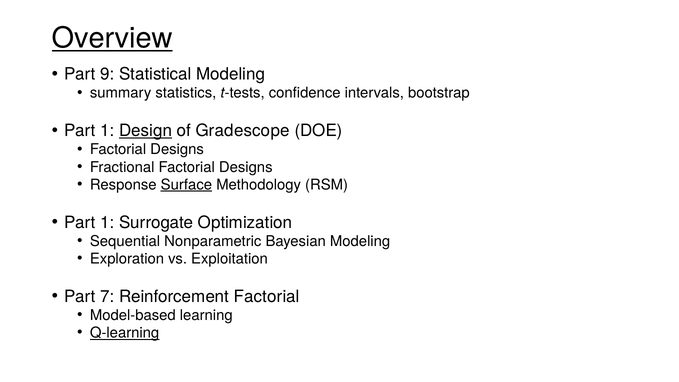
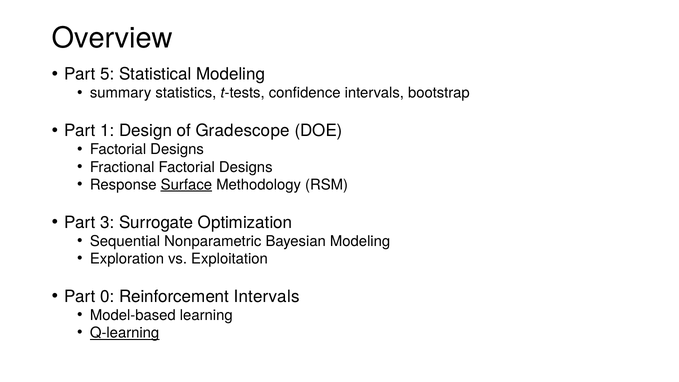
Overview underline: present -> none (112, 38)
9: 9 -> 5 (107, 74)
Design underline: present -> none (146, 131)
1: 1 -> 3 (107, 223)
7: 7 -> 0 (107, 297)
Reinforcement Factorial: Factorial -> Intervals (267, 297)
